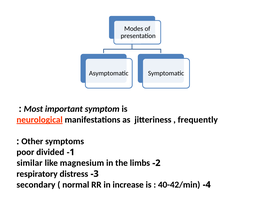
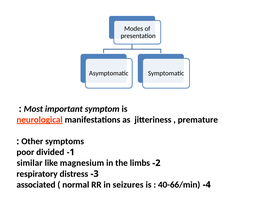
frequently: frequently -> premature (198, 120)
secondary: secondary -> associated (36, 185)
increase: increase -> seizures (128, 185)
40-42/min: 40-42/min -> 40-66/min (179, 185)
